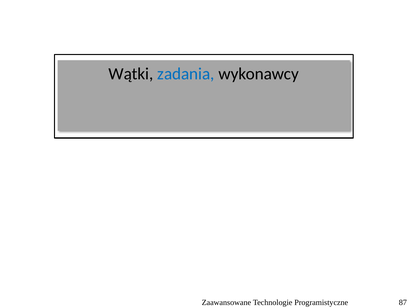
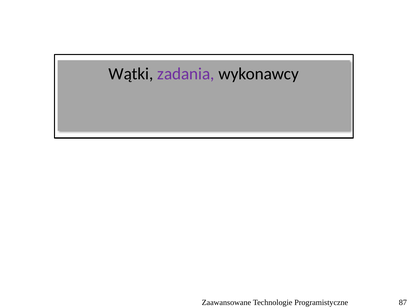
zadania colour: blue -> purple (186, 74)
